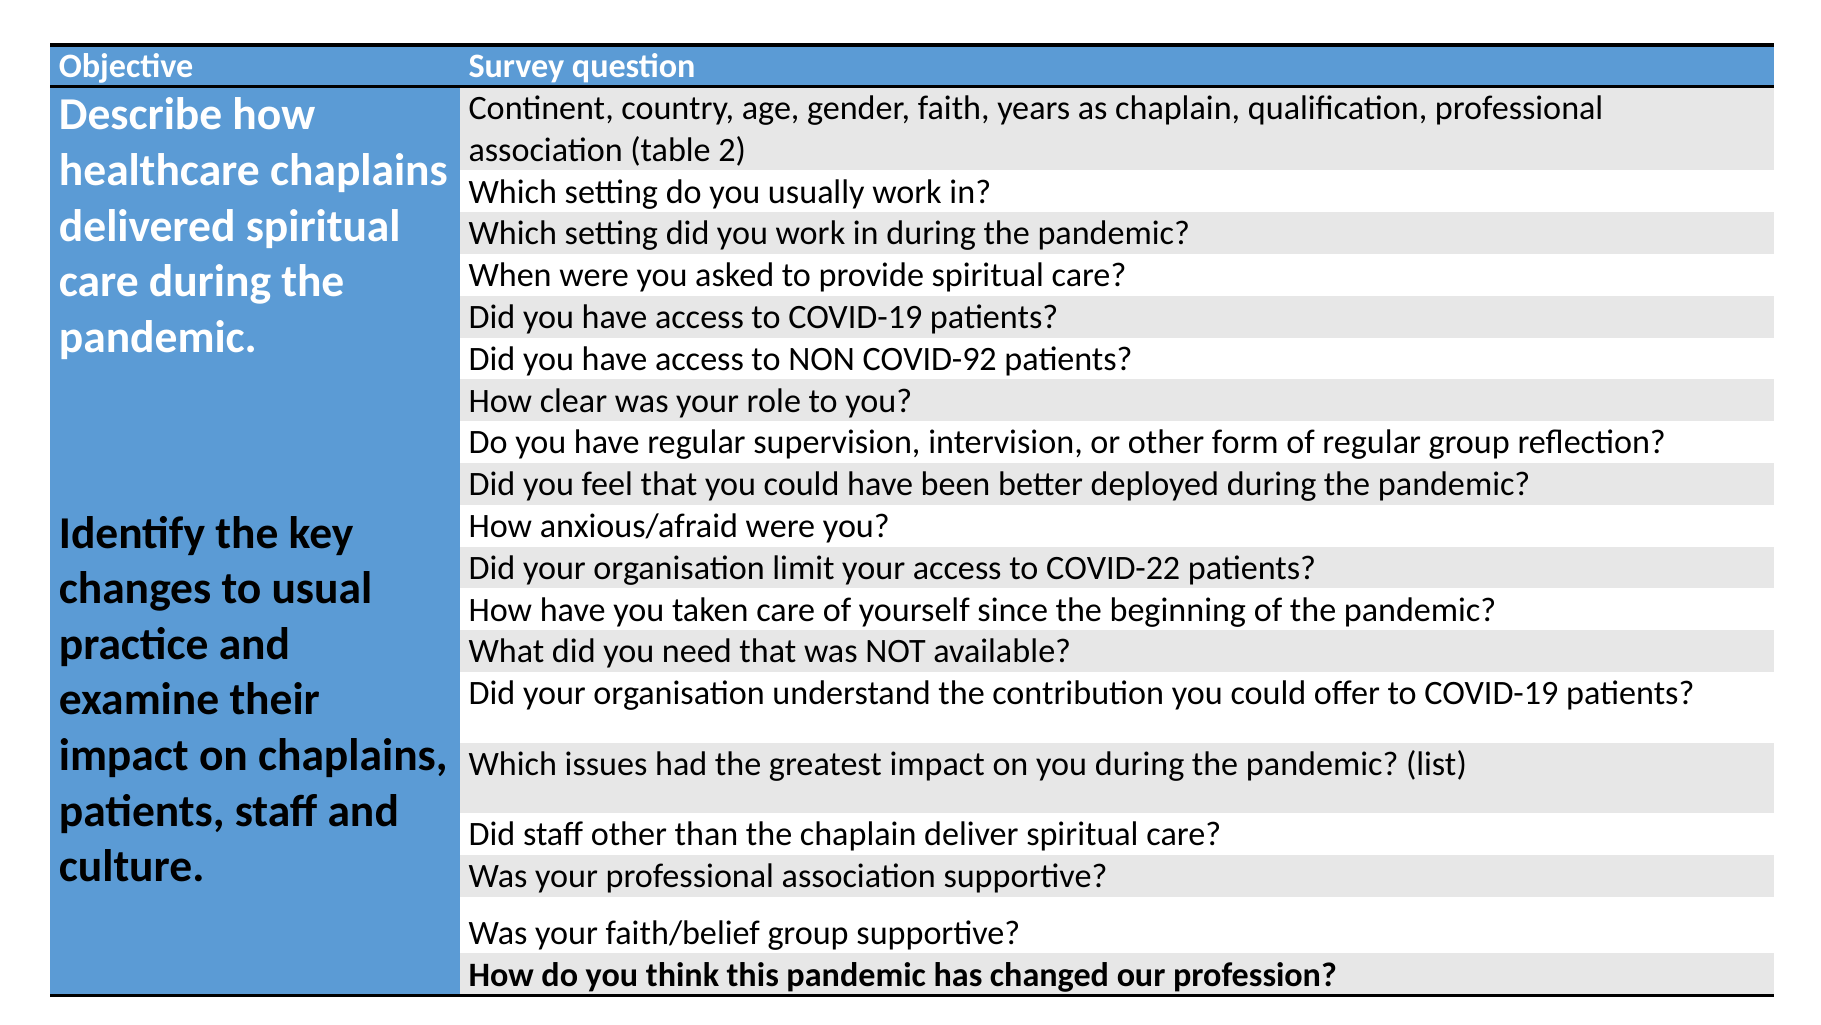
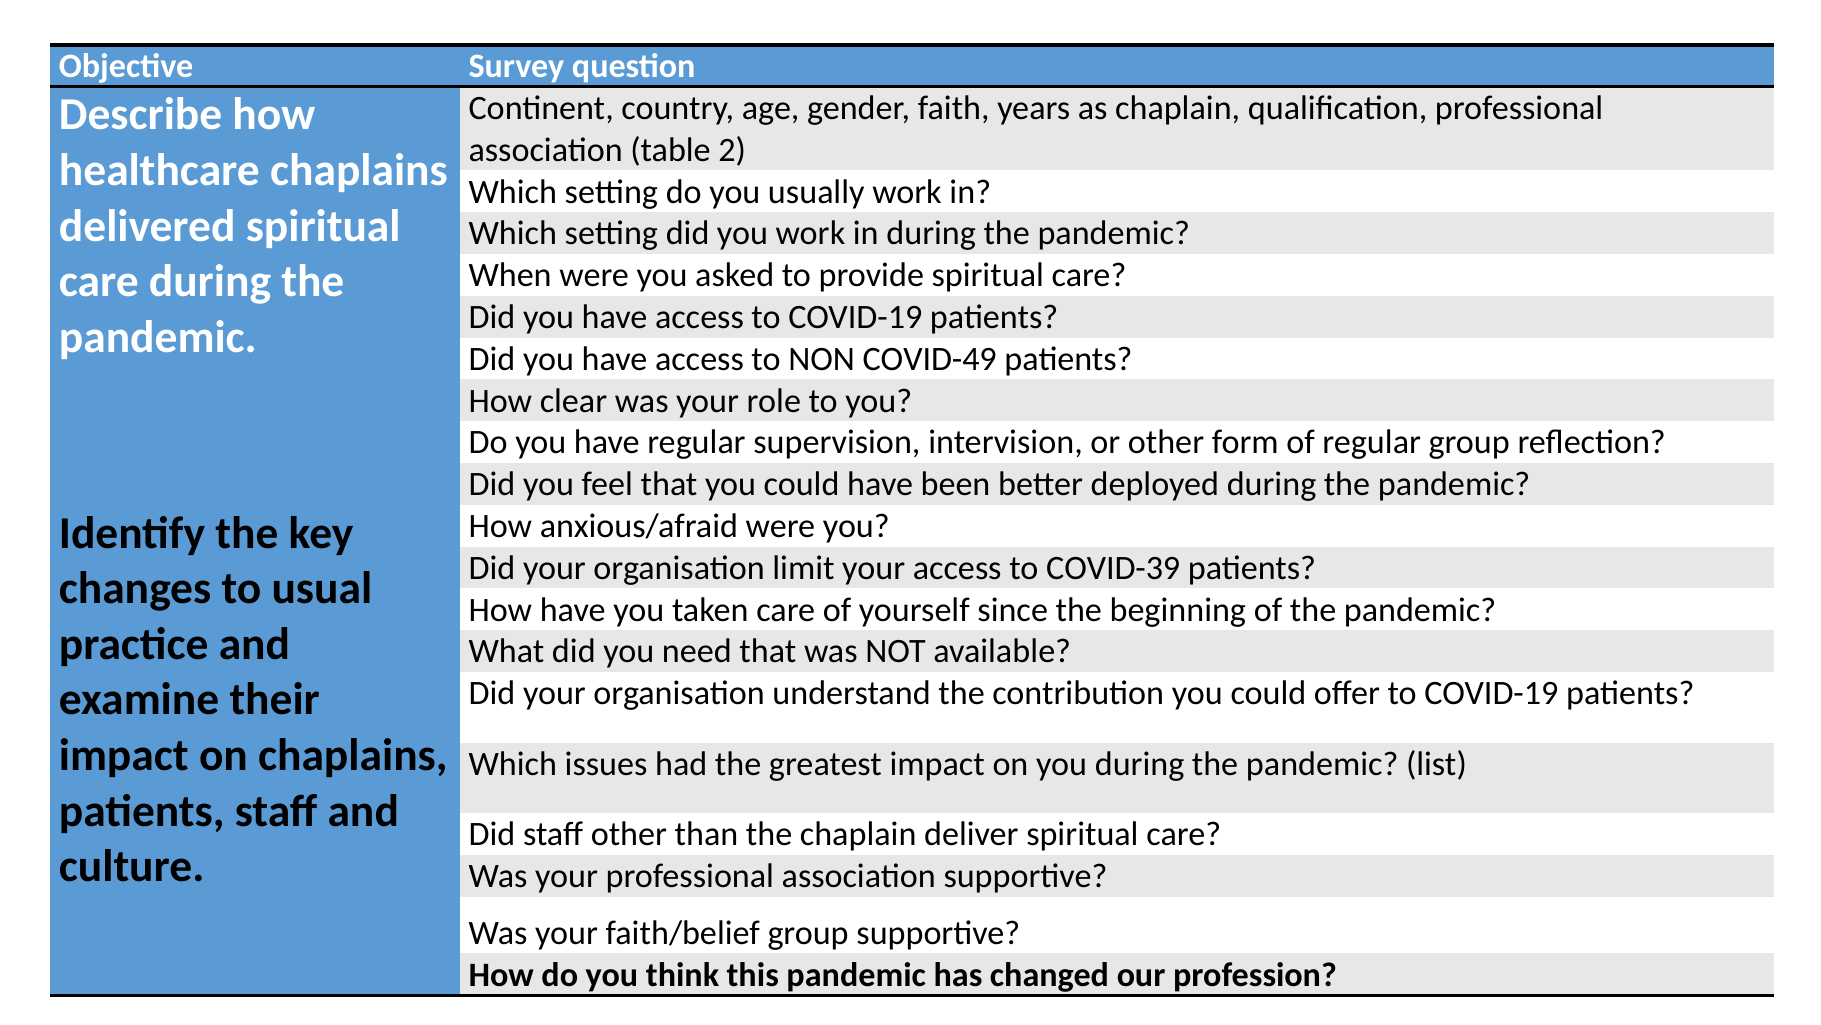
COVID-92: COVID-92 -> COVID-49 (930, 359)
COVID-22: COVID-22 -> COVID-39 (1113, 568)
